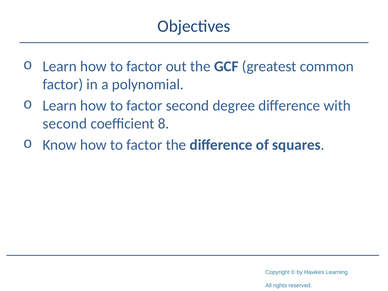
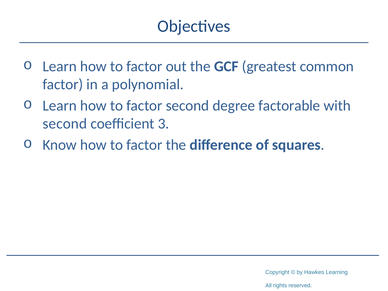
degree difference: difference -> factorable (289, 106)
8: 8 -> 3 (164, 124)
